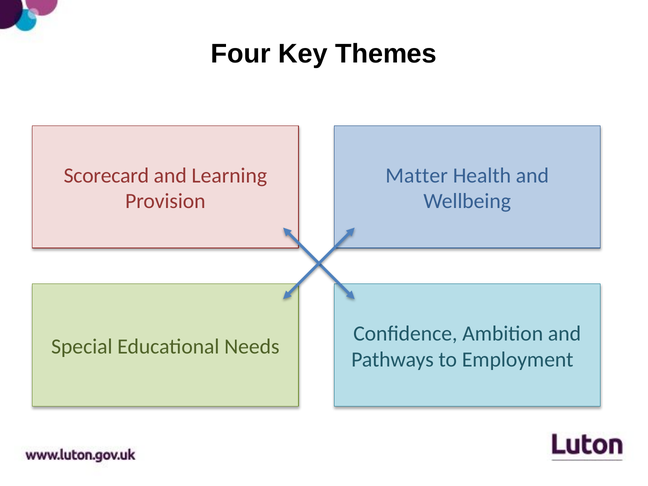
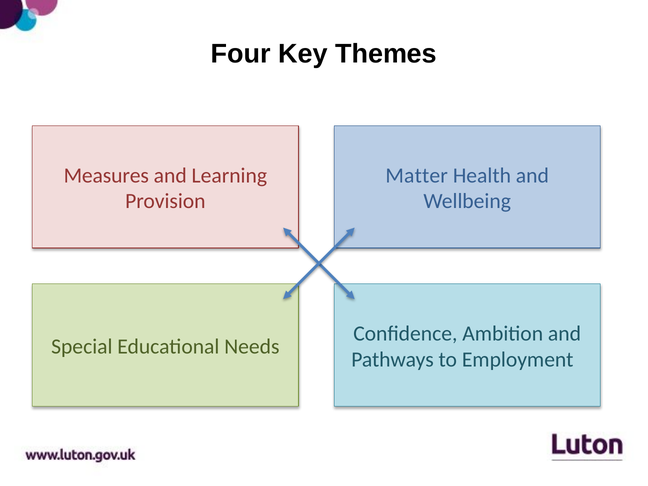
Scorecard: Scorecard -> Measures (106, 175)
